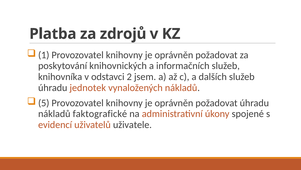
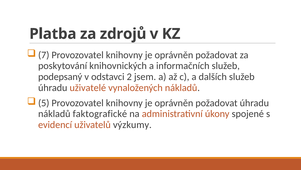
1: 1 -> 7 (44, 55)
knihovníka: knihovníka -> podepsaný (60, 76)
jednotek: jednotek -> uživatelé (88, 87)
uživatele: uživatele -> výzkumy (132, 124)
